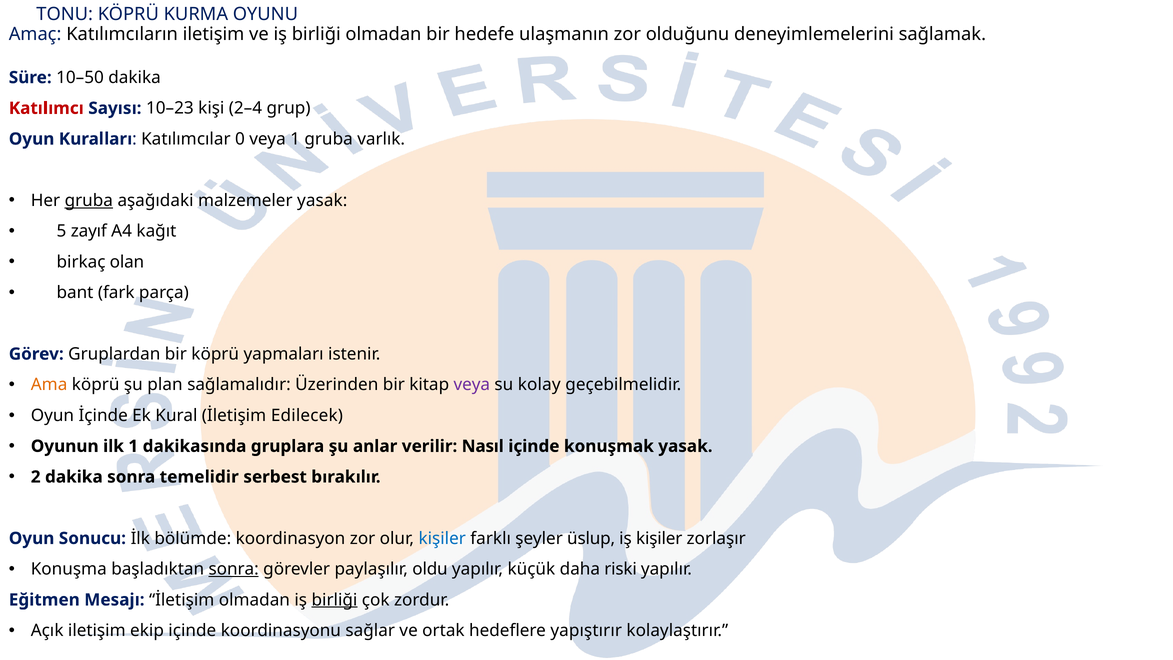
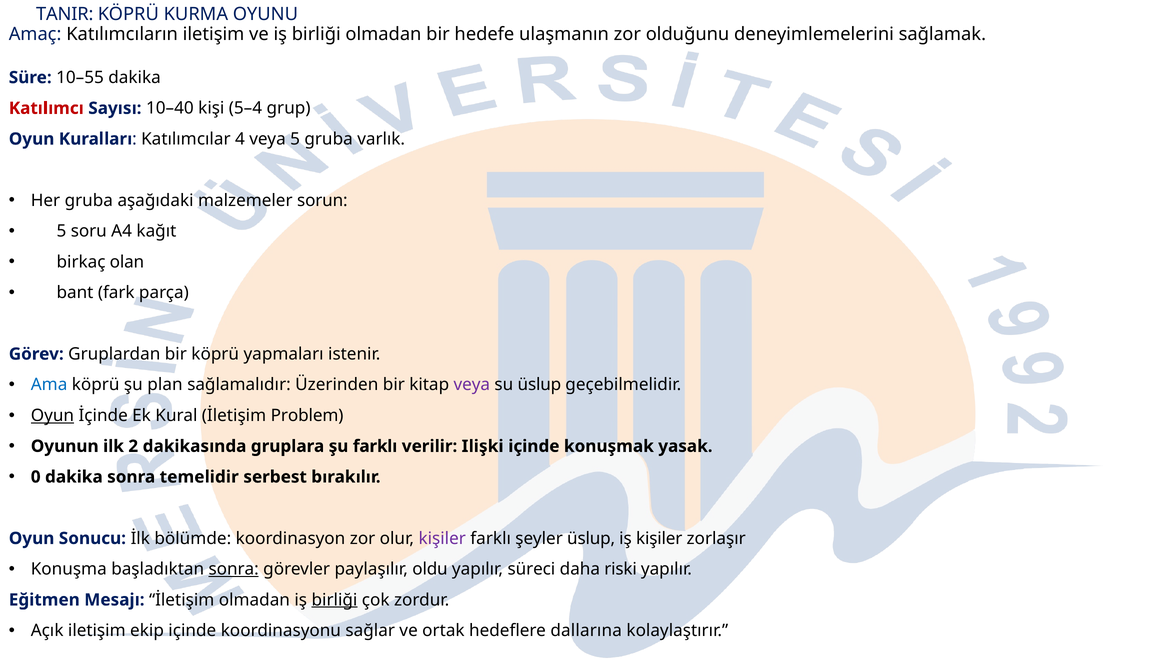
TONU: TONU -> TANIR (65, 14)
10–50: 10–50 -> 10–55 (80, 78)
10–23: 10–23 -> 10–40 (170, 108)
2–4: 2–4 -> 5–4 (245, 108)
0: 0 -> 4 (240, 139)
veya 1: 1 -> 5 (295, 139)
gruba underline: present -> none (89, 200)
malzemeler yasak: yasak -> sorun (322, 200)
zayıf: zayıf -> soru (89, 231)
Ama colour: orange -> blue (49, 385)
su kolay: kolay -> üslup (539, 385)
Oyun underline: none -> present (52, 415)
Edilecek: Edilecek -> Problem (307, 415)
ilk 1: 1 -> 2 (133, 446)
şu anlar: anlar -> farklı (375, 446)
Nasıl: Nasıl -> Ilişki (483, 446)
2: 2 -> 0 (36, 477)
kişiler colour: blue -> purple (442, 538)
küçük: küçük -> süreci (531, 569)
yapıştırır: yapıştırır -> dallarına (586, 630)
